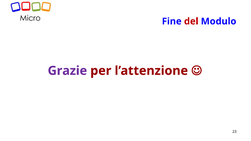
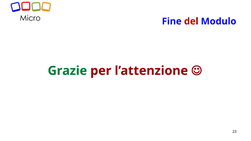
Grazie colour: purple -> green (67, 71)
